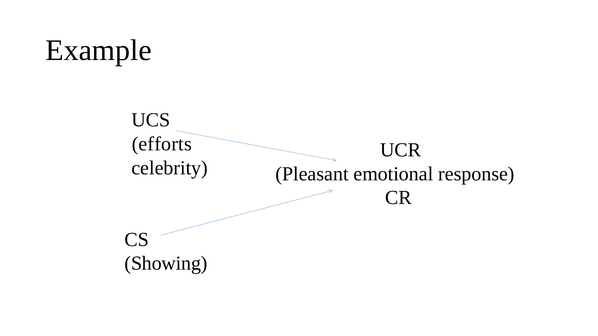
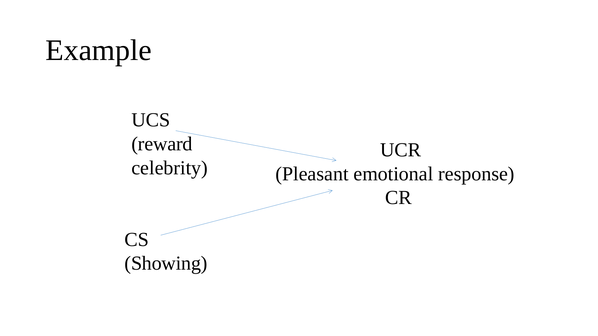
efforts: efforts -> reward (162, 144)
